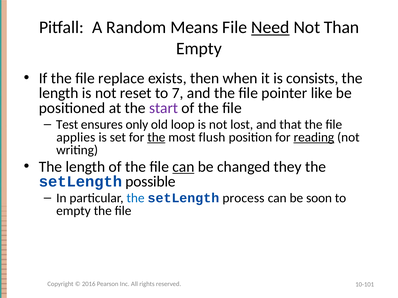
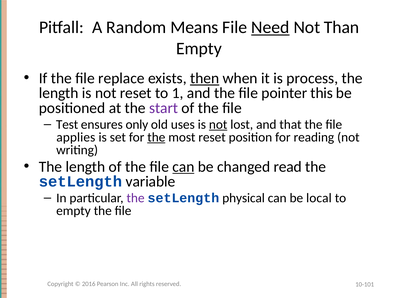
then underline: none -> present (205, 78)
consists: consists -> process (312, 78)
7: 7 -> 1 (178, 93)
like: like -> this (322, 93)
loop: loop -> uses (183, 125)
not underline: none -> present (218, 125)
most flush: flush -> reset (212, 137)
reading underline: present -> none (314, 137)
they: they -> read (288, 167)
possible: possible -> variable (151, 182)
the colour: blue -> purple (136, 198)
process: process -> physical (244, 198)
soon: soon -> local (319, 198)
